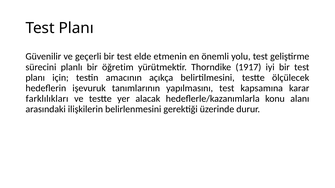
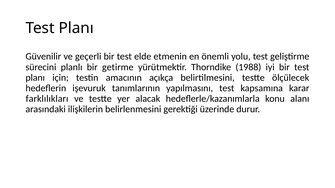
öğretim: öğretim -> getirme (118, 67)
1917: 1917 -> 1988 (248, 67)
